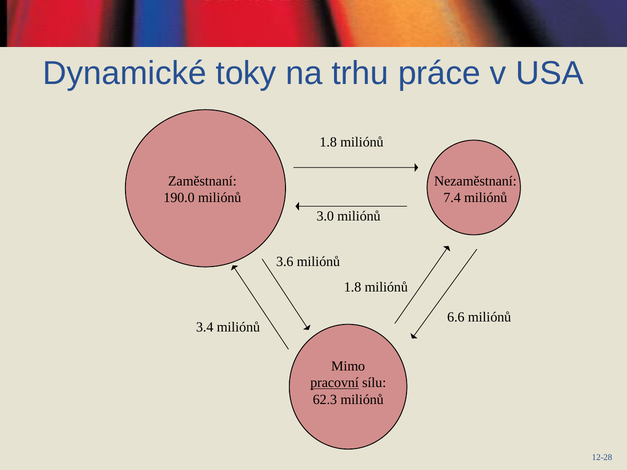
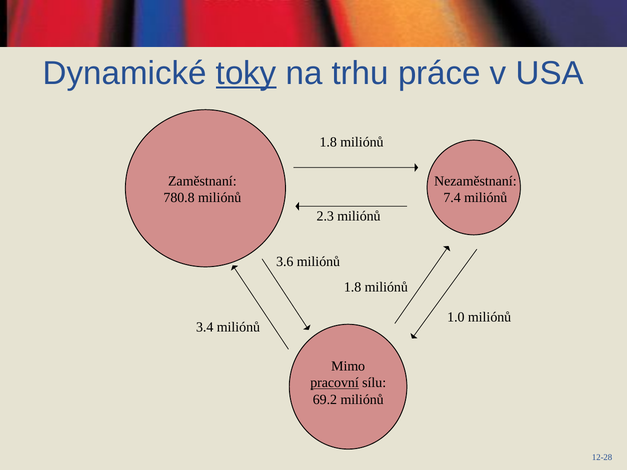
toky underline: none -> present (246, 73)
190.0: 190.0 -> 780.8 (179, 198)
3.0: 3.0 -> 2.3 (325, 216)
6.6: 6.6 -> 1.0 (456, 317)
62.3: 62.3 -> 69.2 (325, 400)
